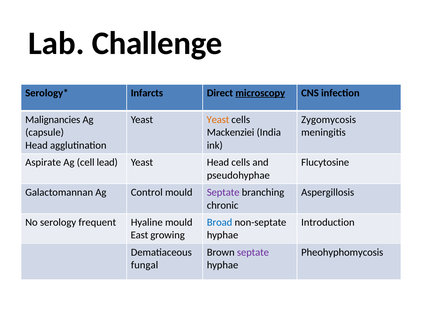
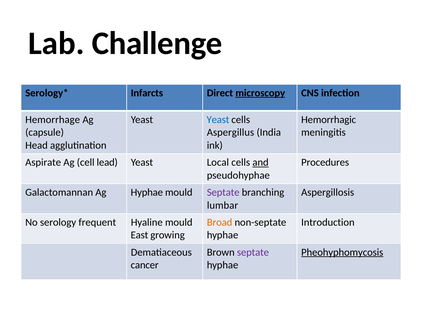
Malignancies: Malignancies -> Hemorrhage (53, 120)
Yeast colour: orange -> blue (218, 120)
Zygomycosis: Zygomycosis -> Hemorrhagic (329, 120)
Mackenziei: Mackenziei -> Aspergillus (230, 133)
Yeast Head: Head -> Local (218, 163)
and underline: none -> present (261, 163)
Flucytosine: Flucytosine -> Procedures (325, 163)
Ag Control: Control -> Hyphae (147, 193)
chronic: chronic -> lumbar (223, 206)
Broad colour: blue -> orange (220, 223)
Pheohyphomycosis underline: none -> present (342, 253)
fungal: fungal -> cancer (145, 266)
